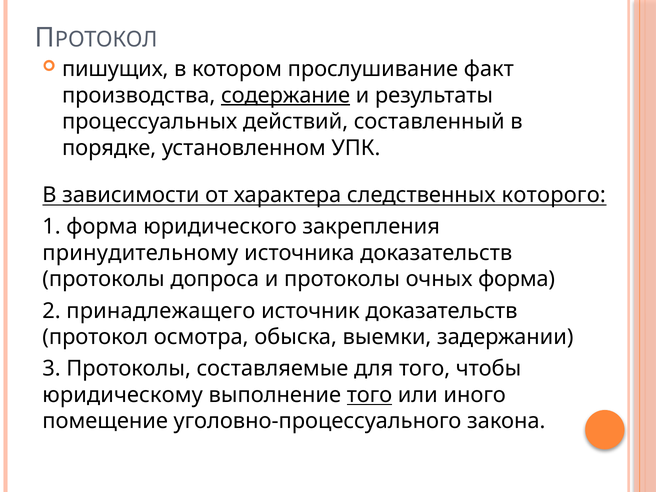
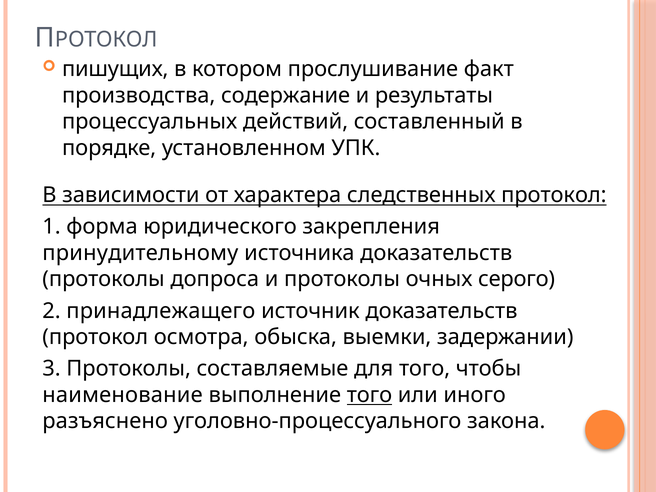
содержание underline: present -> none (286, 95)
следственных которого: которого -> протокол (554, 195)
очных форма: форма -> серого (517, 279)
юридическому: юридическому -> наименование (123, 395)
помещение: помещение -> разъяснено (105, 421)
